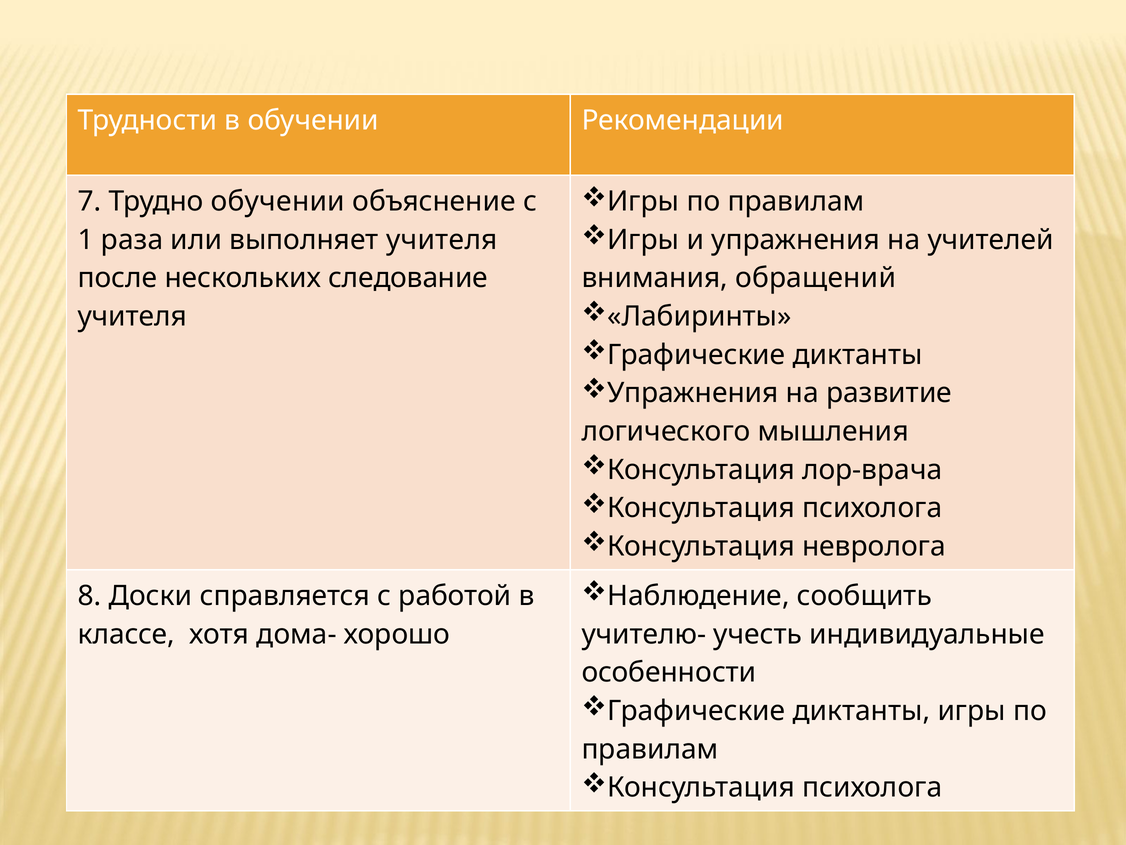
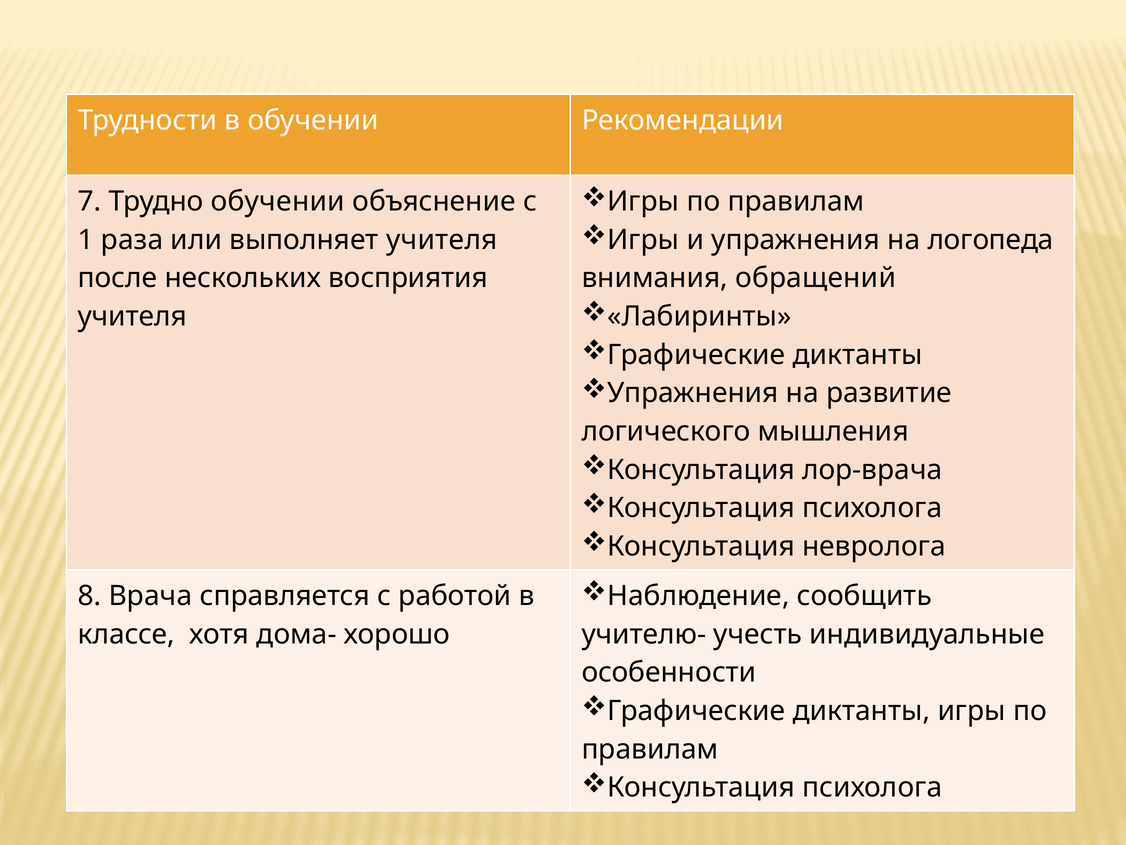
учителей: учителей -> логопеда (991, 240)
следование: следование -> восприятия (408, 278)
Доски: Доски -> Врача (150, 596)
